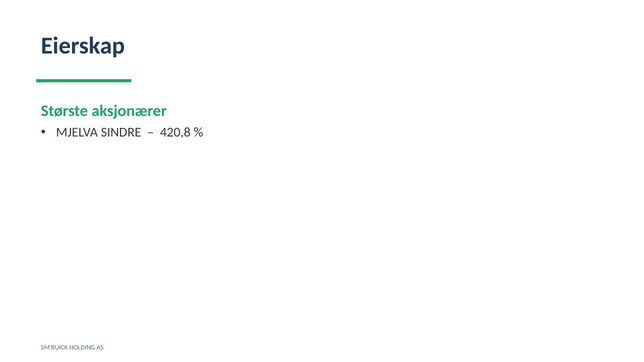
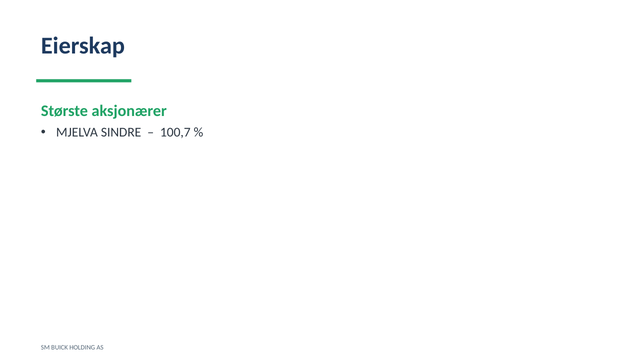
420,8: 420,8 -> 100,7 (175, 132)
